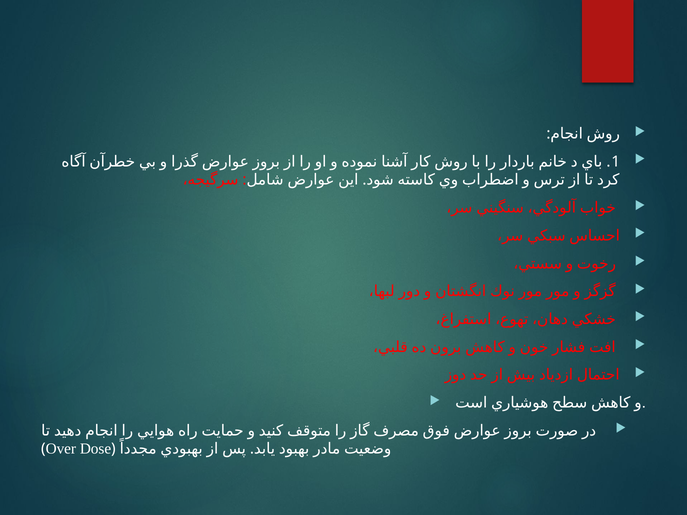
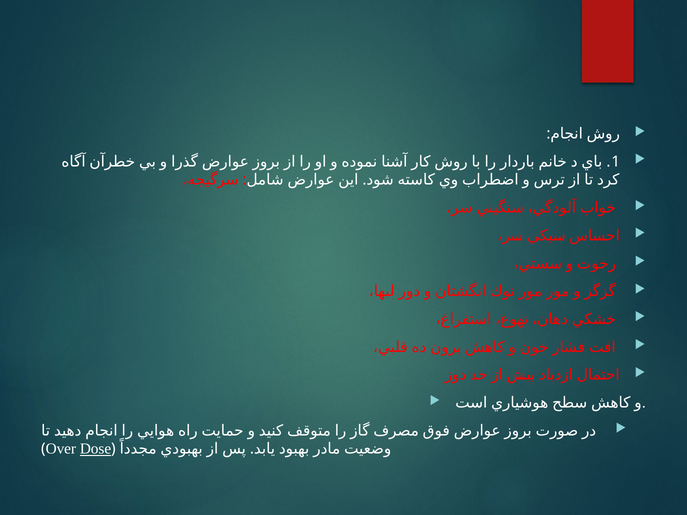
Dose underline: none -> present (96, 449)
